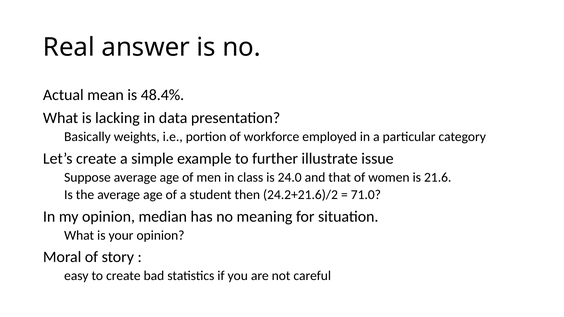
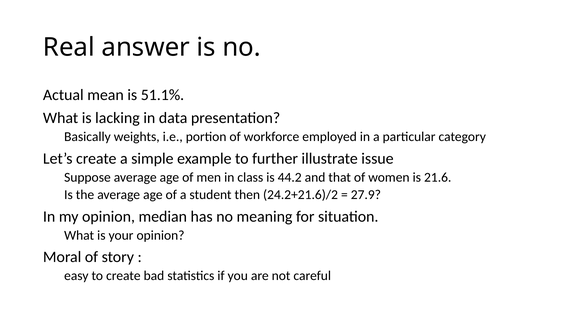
48.4%: 48.4% -> 51.1% (162, 95)
24.0: 24.0 -> 44.2 (290, 177)
71.0: 71.0 -> 27.9 (366, 195)
